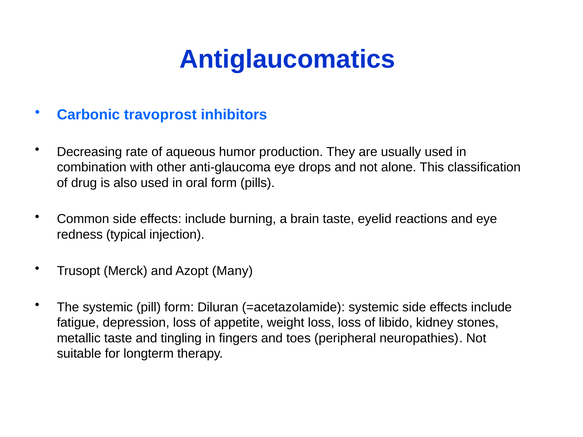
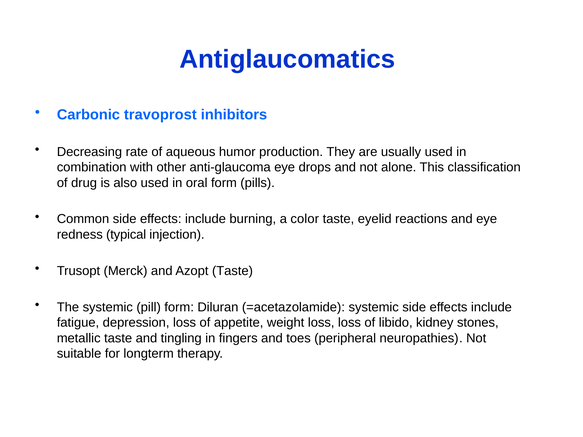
brain: brain -> color (305, 219)
Azopt Many: Many -> Taste (232, 271)
